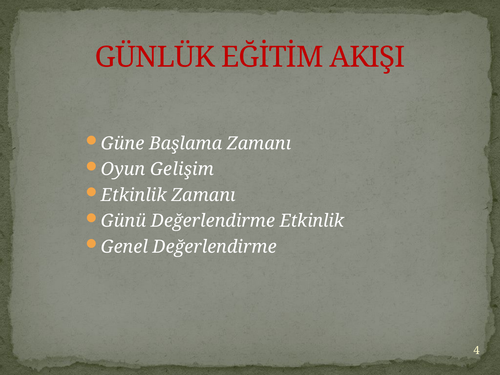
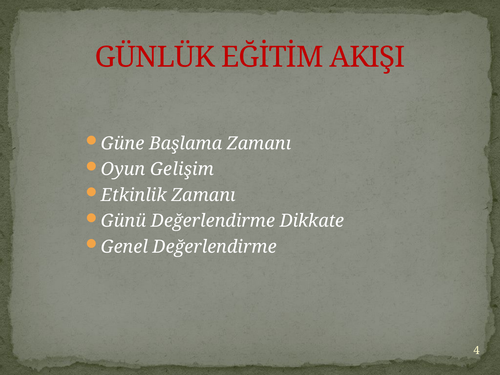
Değerlendirme Etkinlik: Etkinlik -> Dikkate (312, 221)
